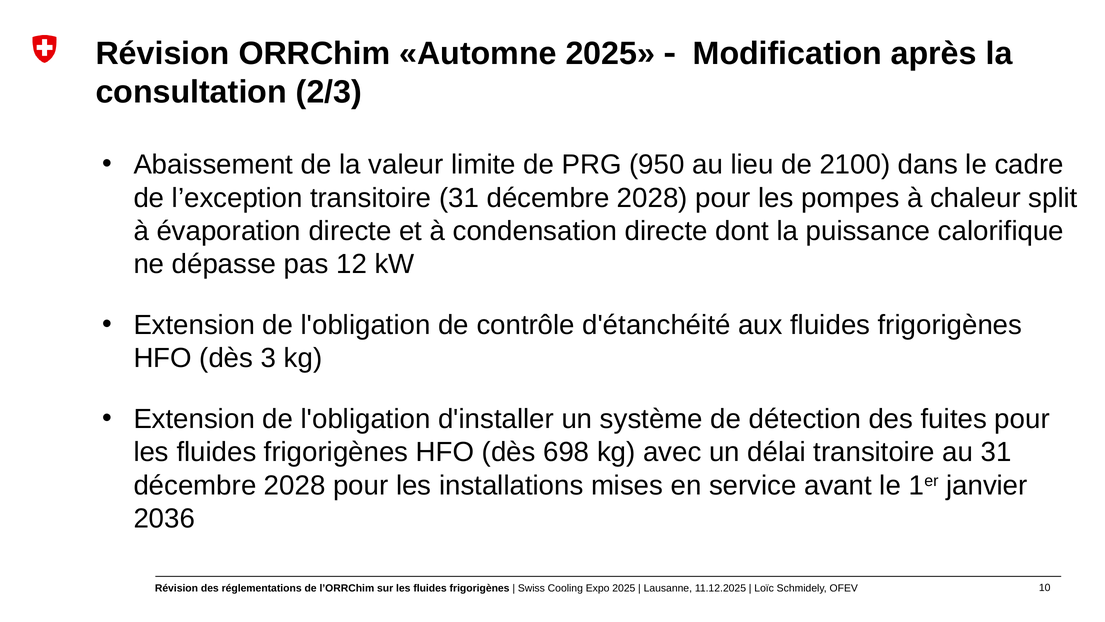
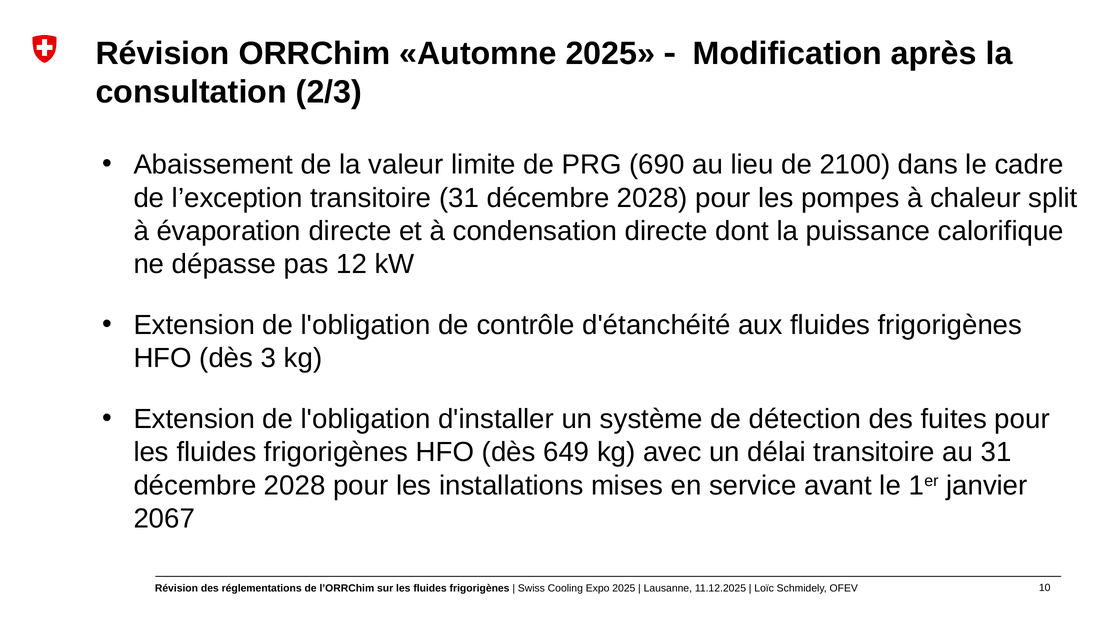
950: 950 -> 690 (657, 165)
698: 698 -> 649 (566, 452)
2036: 2036 -> 2067 (164, 518)
